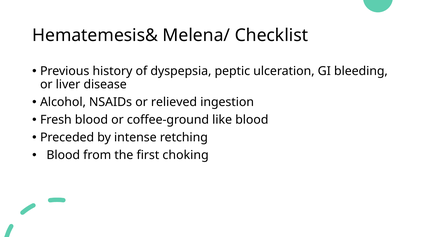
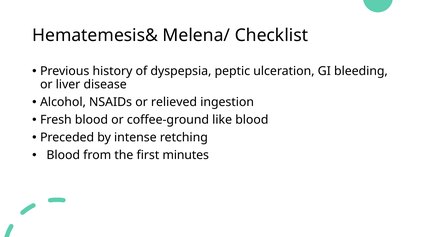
choking: choking -> minutes (186, 155)
